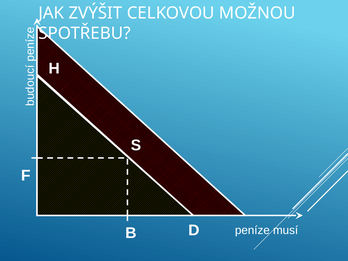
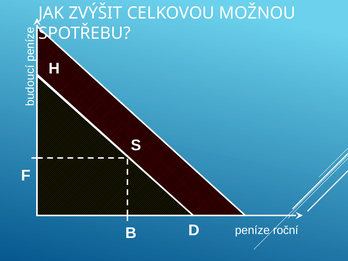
musí: musí -> roční (286, 230)
